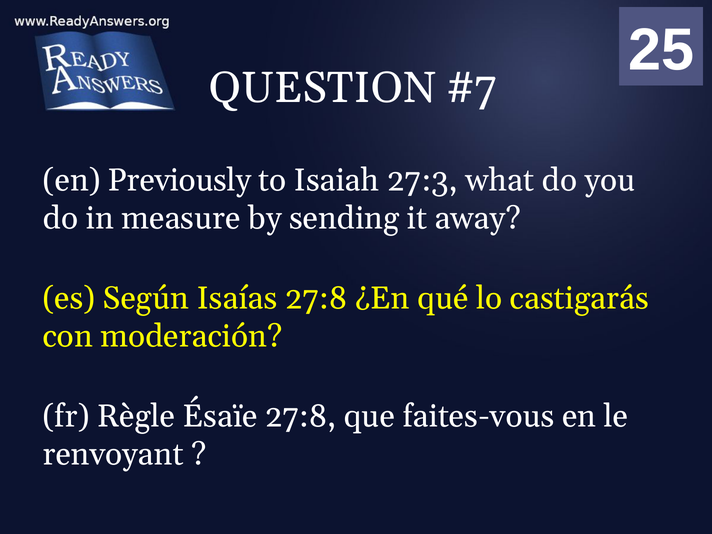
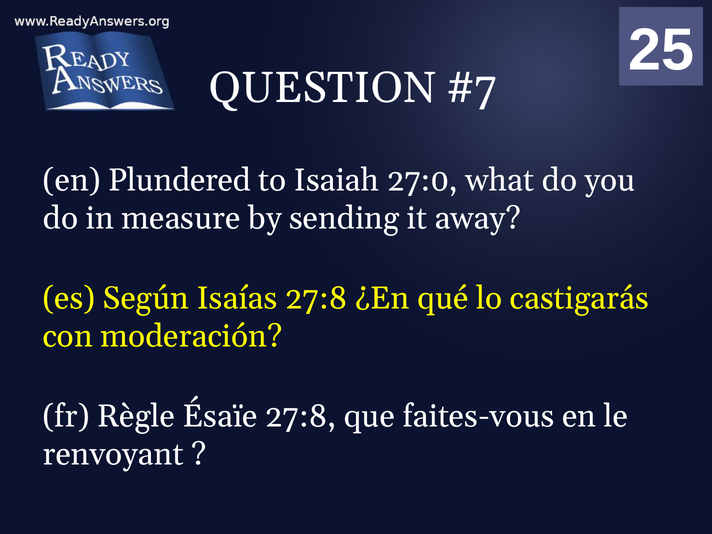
Previously: Previously -> Plundered (180, 180)
27:3: 27:3 -> 27:0 (423, 180)
